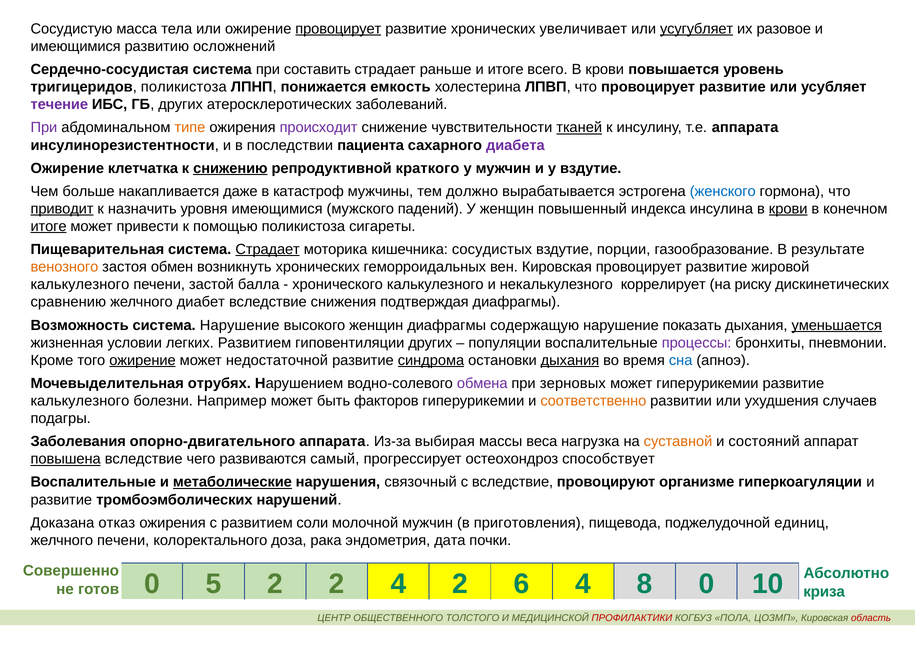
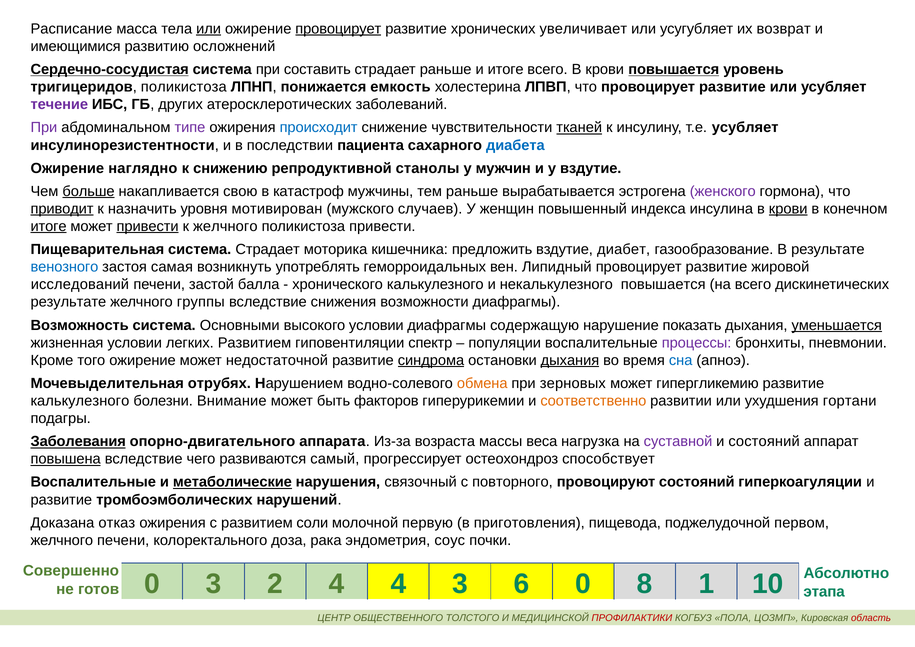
Сосудистую: Сосудистую -> Расписание (71, 29)
или underline: none -> present (209, 29)
усугубляет underline: present -> none (697, 29)
разовое: разовое -> возврат (784, 29)
Сердечно-сосудистая underline: none -> present (110, 69)
повышается underline: none -> present (674, 69)
типе colour: orange -> purple (190, 128)
происходит colour: purple -> blue (319, 128)
т.е аппарата: аппарата -> усубляет (745, 128)
диабета colour: purple -> blue (515, 145)
клетчатка: клетчатка -> наглядно (143, 168)
снижению underline: present -> none (230, 168)
краткого: краткого -> станолы (428, 168)
больше underline: none -> present (89, 191)
даже: даже -> свою (240, 191)
тем должно: должно -> раньше (472, 191)
женского colour: blue -> purple (723, 191)
уровня имеющимися: имеющимися -> мотивирован (277, 209)
падений: падений -> случаев (430, 209)
привести underline: none -> present (148, 226)
к помощью: помощью -> желчного (225, 226)
поликистоза сигареты: сигареты -> привести (382, 226)
Страдает underline: present -> none (268, 249)
сосудистых: сосудистых -> предложить (492, 249)
порции: порции -> диабет (624, 249)
венозного colour: orange -> blue (64, 267)
обмен: обмен -> самая (172, 267)
возникнуть хронических: хронических -> употреблять (318, 267)
вен Кировская: Кировская -> Липидный (557, 267)
калькулезного: калькулезного -> исследований (80, 285)
некалькулезного коррелирует: коррелирует -> повышается (663, 285)
на риску: риску -> всего (753, 285)
сравнению: сравнению -> результате (68, 302)
диабет: диабет -> группы (201, 302)
подтверждая: подтверждая -> возможности (424, 302)
система Нарушение: Нарушение -> Основными (240, 325)
высокого женщин: женщин -> условии (376, 325)
гиповентиляции других: других -> спектр (430, 343)
ожирение underline: present -> none (142, 360)
обмена colour: purple -> orange (482, 383)
может гиперурикемии: гиперурикемии -> гипергликемию (707, 383)
Например: Например -> Внимание (232, 401)
случаев: случаев -> гортани (850, 401)
Заболевания underline: none -> present (78, 442)
выбирая: выбирая -> возраста (445, 442)
суставной colour: orange -> purple (678, 442)
с вследствие: вследствие -> повторного (512, 482)
провоцируют организме: организме -> состояний (697, 482)
молочной мужчин: мужчин -> первую (428, 523)
единиц: единиц -> первом (802, 523)
дата: дата -> соус (450, 540)
0 5: 5 -> 3 (214, 584)
2 2: 2 -> 4 (337, 584)
4 2: 2 -> 3 (460, 584)
6 4: 4 -> 0 (583, 584)
8 0: 0 -> 1 (706, 584)
криза: криза -> этапа (824, 591)
